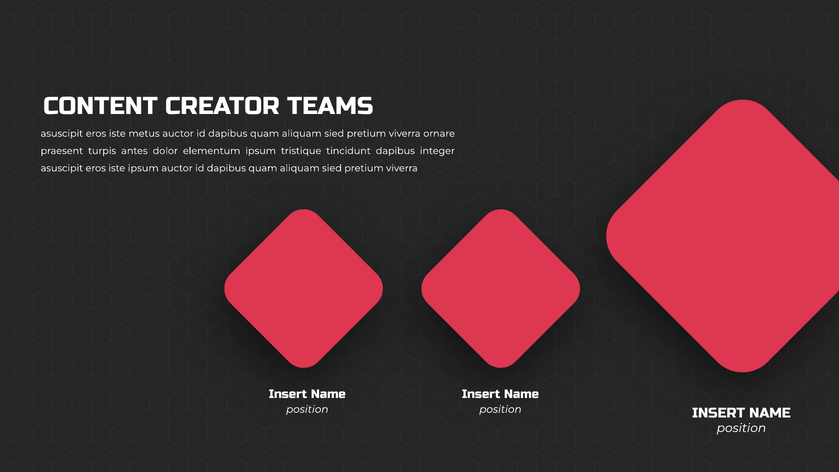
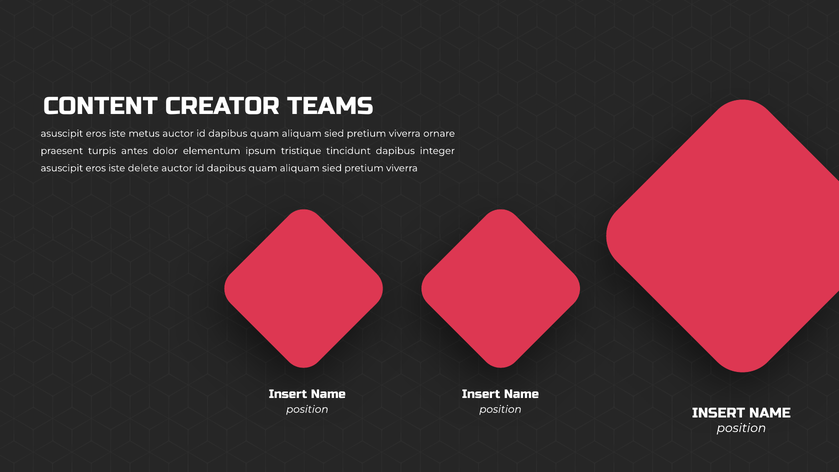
iste ipsum: ipsum -> delete (143, 168)
